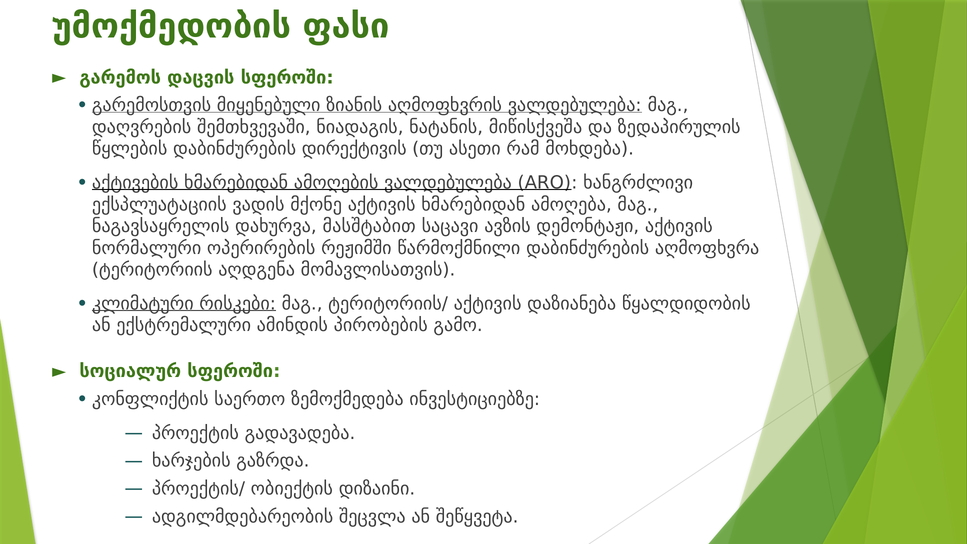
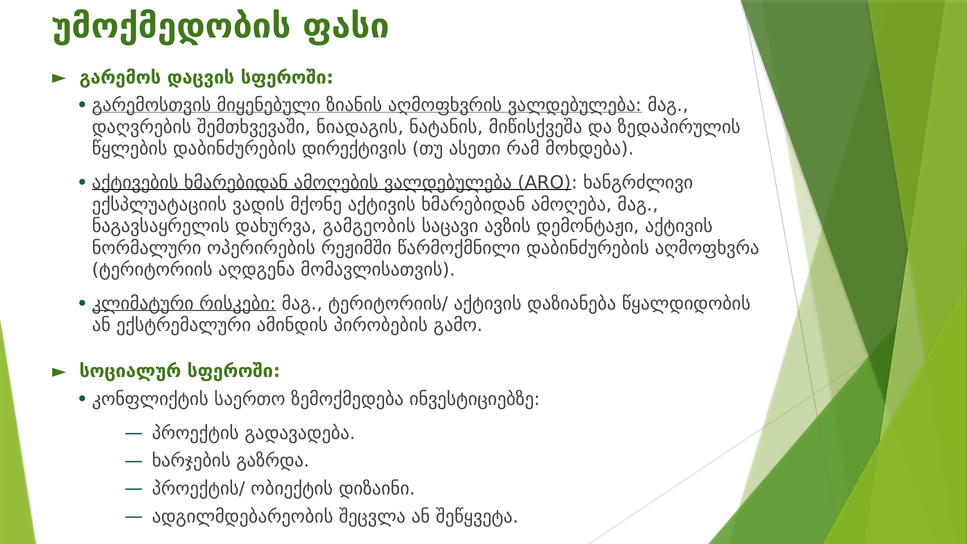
მასშტაბით: მასშტაბით -> გამგეობის (369, 226)
